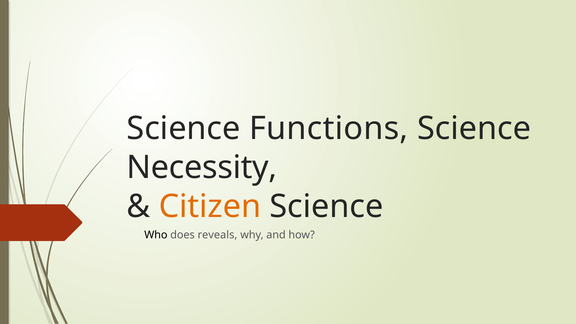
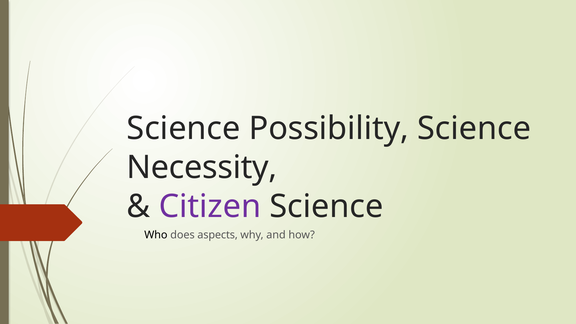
Functions: Functions -> Possibility (329, 129)
Citizen colour: orange -> purple (210, 206)
reveals: reveals -> aspects (218, 235)
